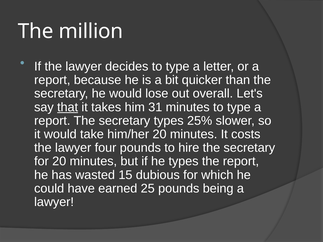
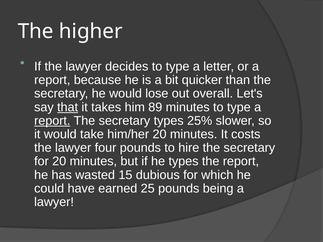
million: million -> higher (91, 31)
31: 31 -> 89 (155, 107)
report underline: none -> present (52, 121)
